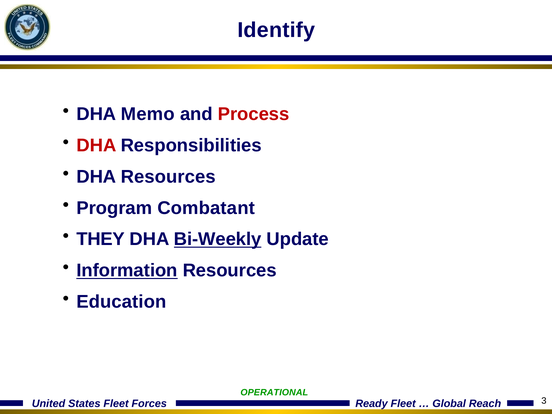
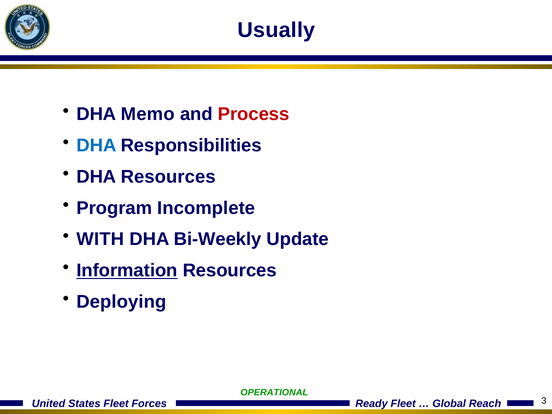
Identify: Identify -> Usually (276, 30)
DHA colour: red -> blue (96, 145)
Combatant: Combatant -> Incomplete (206, 208)
THEY: THEY -> WITH (100, 239)
Bi-Weekly underline: present -> none (218, 239)
Education: Education -> Deploying (121, 302)
